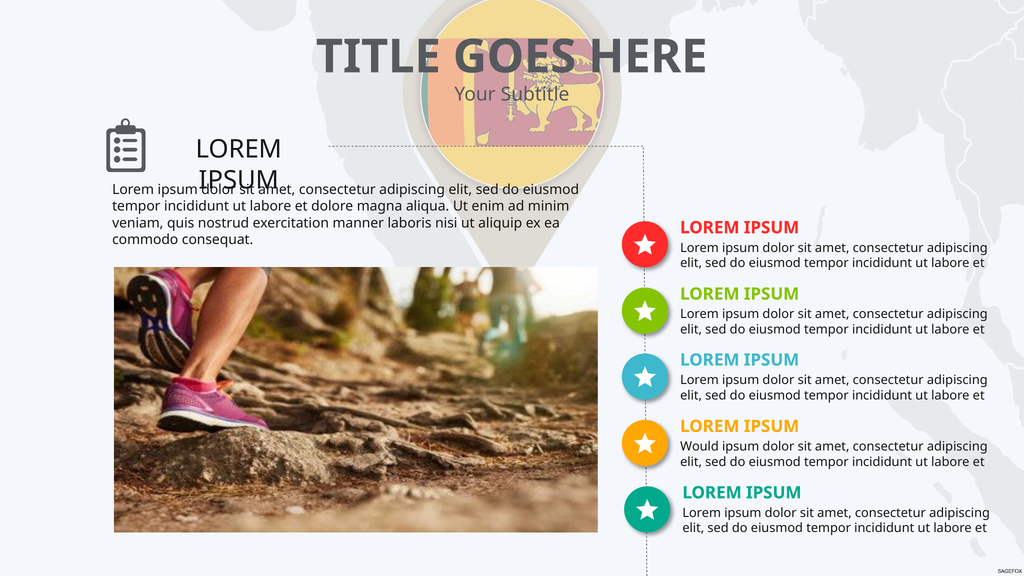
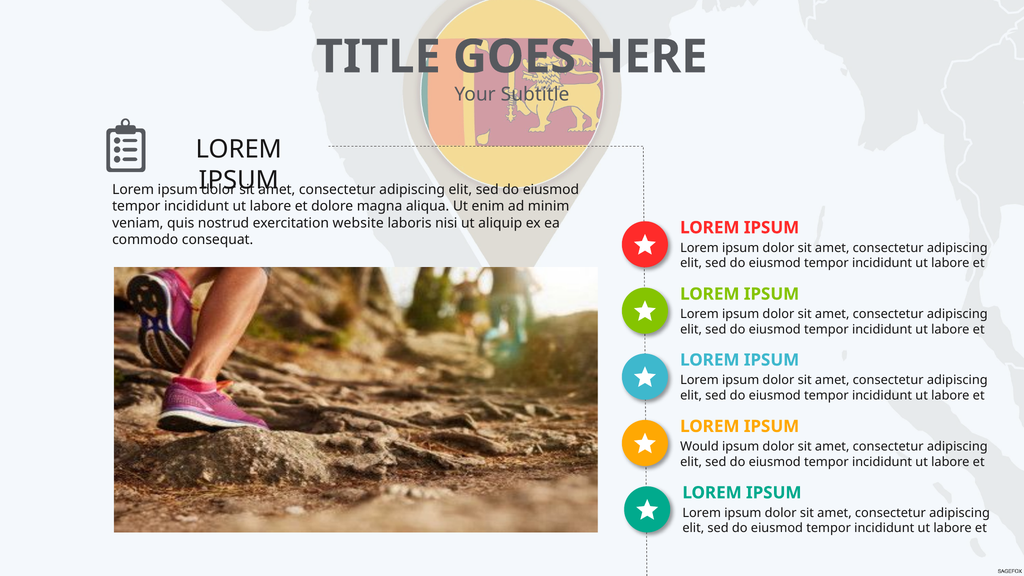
manner: manner -> website (358, 223)
